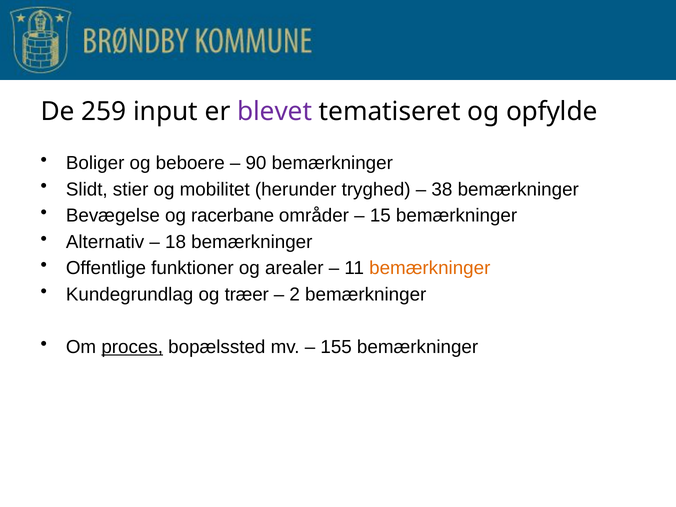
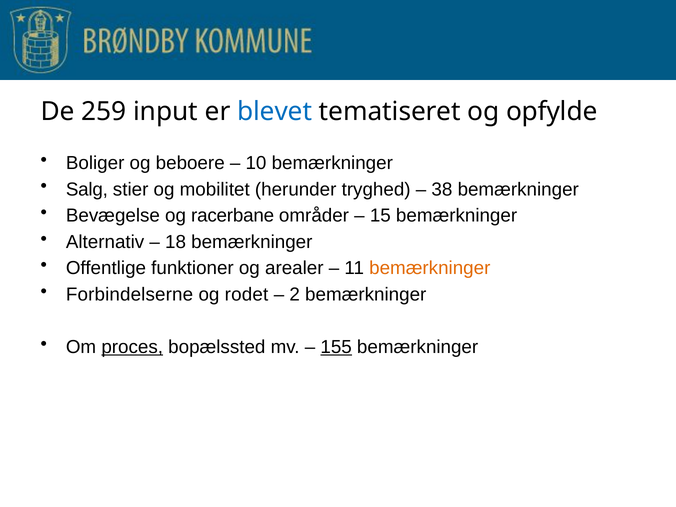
blevet colour: purple -> blue (275, 112)
90: 90 -> 10 (256, 163)
Slidt: Slidt -> Salg (87, 189)
Kundegrundlag: Kundegrundlag -> Forbindelserne (130, 294)
træer: træer -> rodet (247, 294)
155 underline: none -> present (336, 347)
